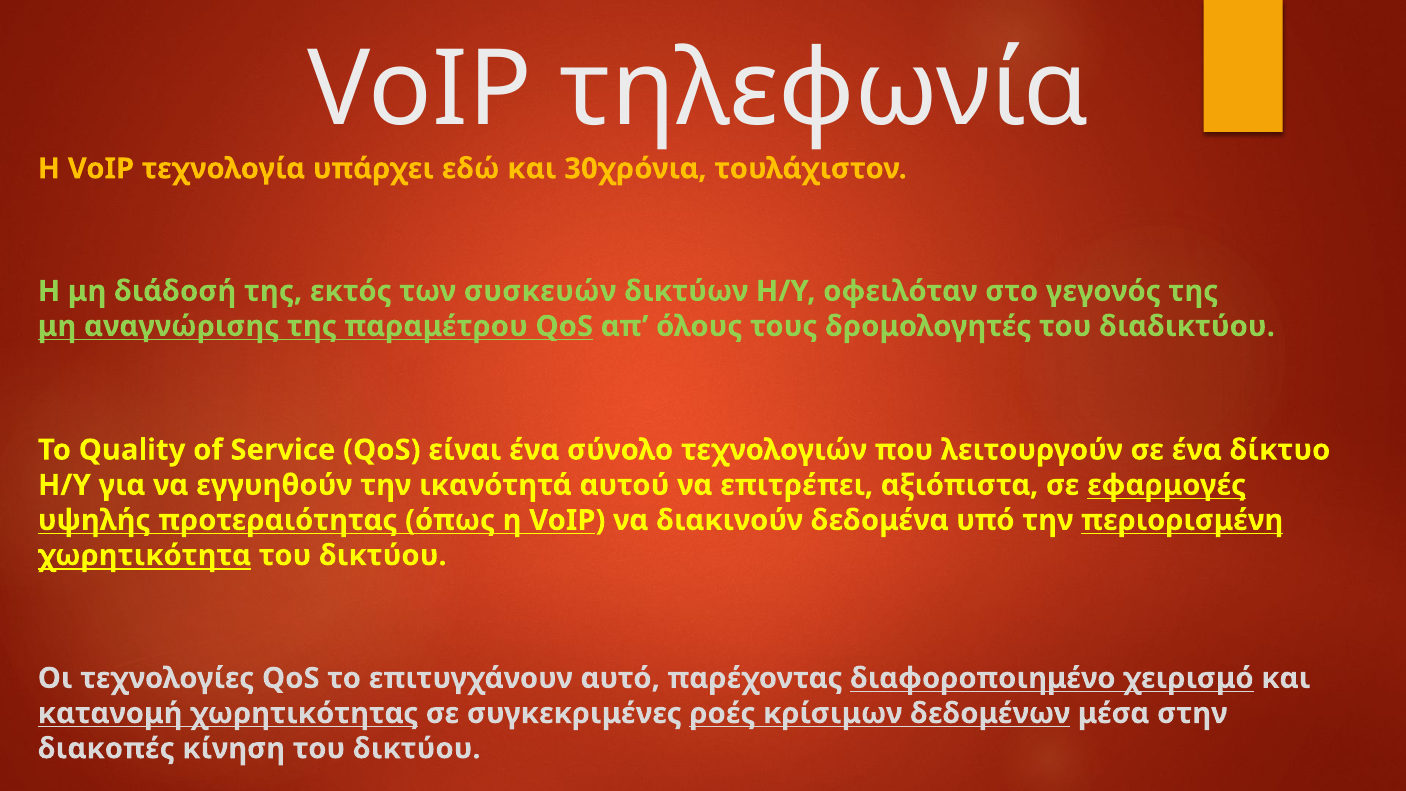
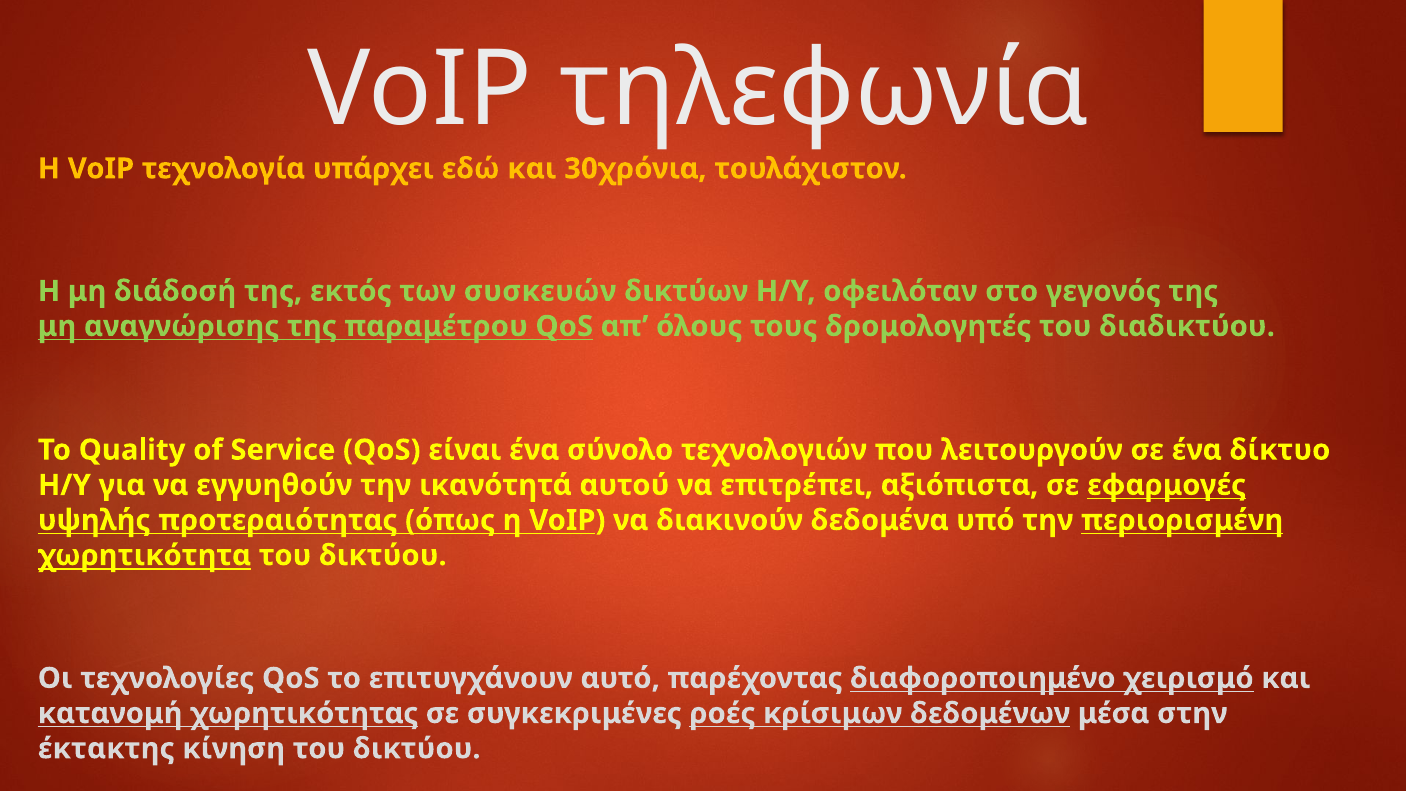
διακοπές: διακοπές -> έκτακτης (106, 748)
